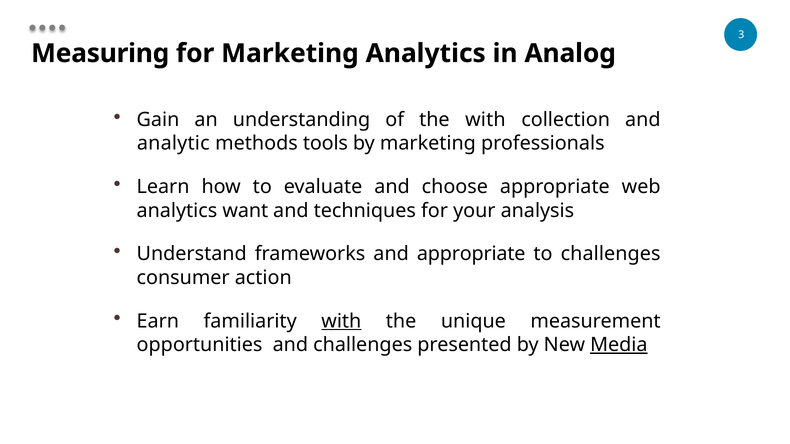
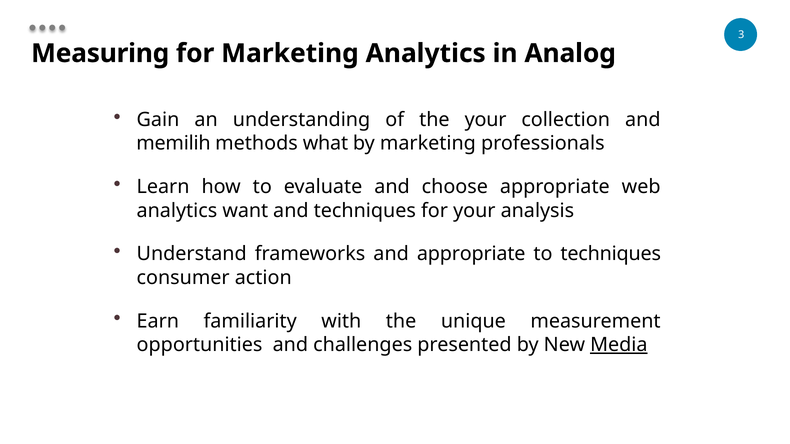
the with: with -> your (486, 120)
analytic: analytic -> memilih (173, 144)
tools: tools -> what (325, 144)
to challenges: challenges -> techniques (611, 254)
with underline: present -> none (341, 321)
